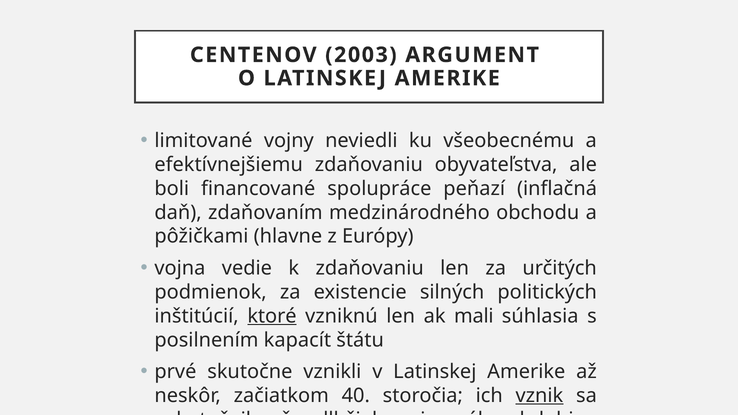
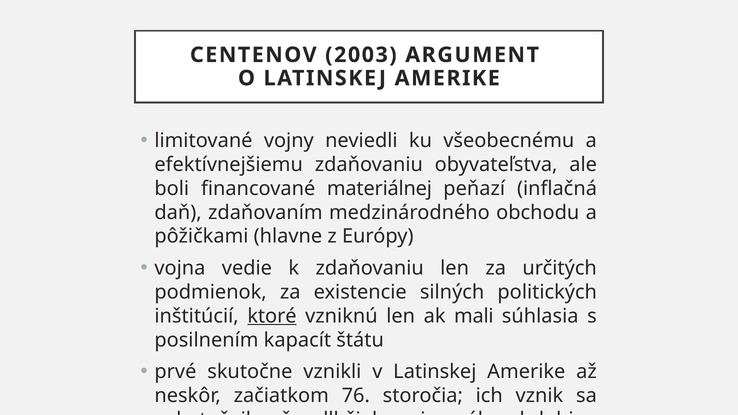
spolupráce: spolupráce -> materiálnej (379, 189)
40: 40 -> 76 (356, 396)
vznik underline: present -> none (539, 396)
